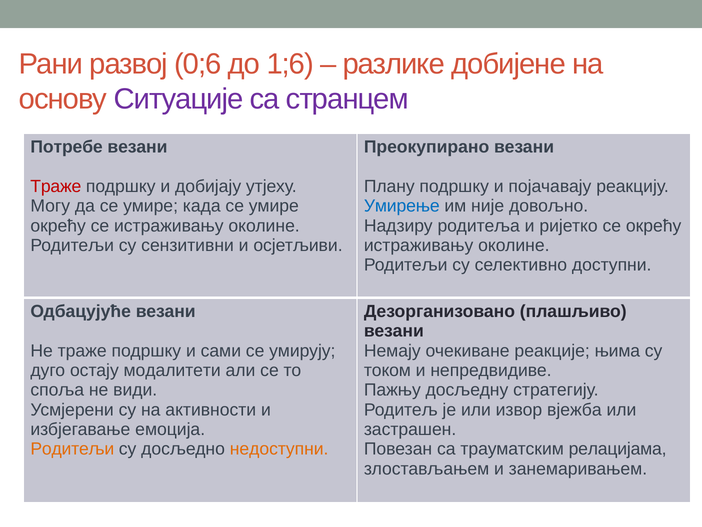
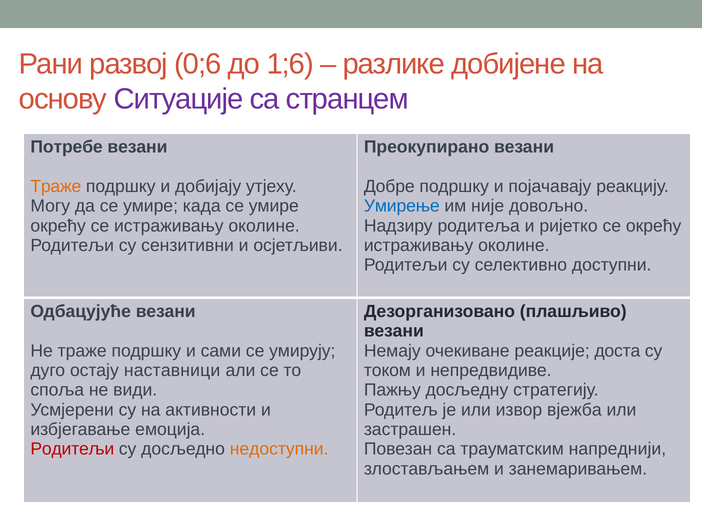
Траже colour: red -> orange (56, 186)
Плану: Плану -> Добре (389, 186)
њима: њима -> доста (617, 350)
модалитети: модалитети -> наставници (172, 370)
Родитељи colour: orange -> red (72, 449)
релацијама: релацијама -> напреднији (617, 449)
